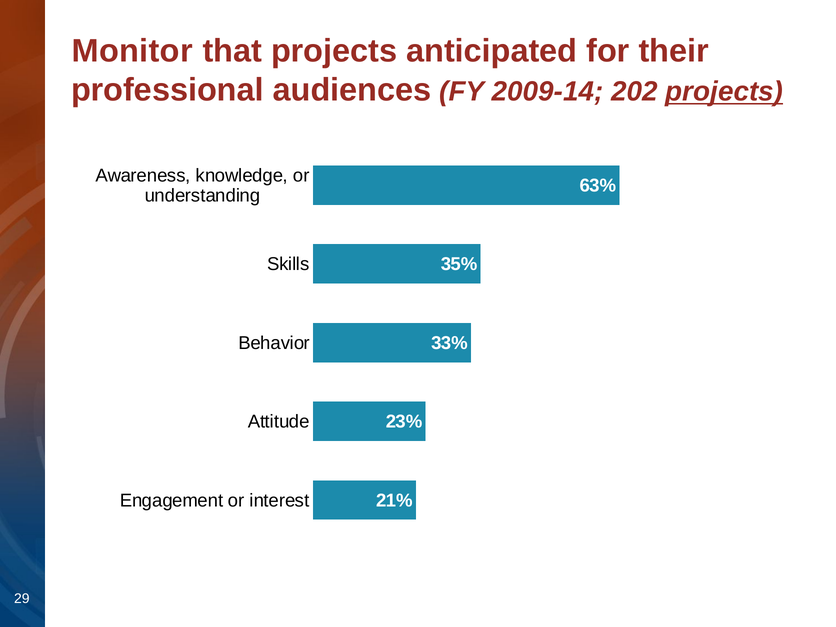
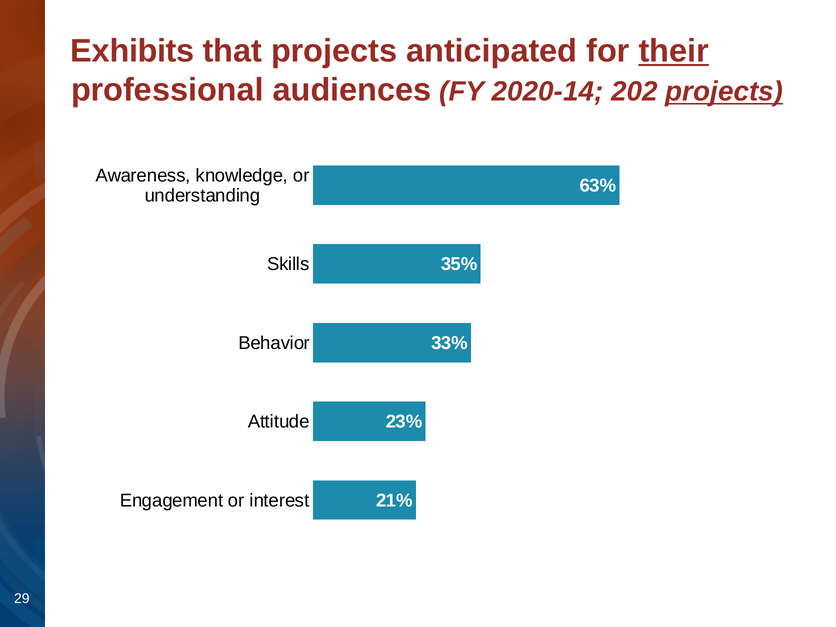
Monitor: Monitor -> Exhibits (132, 51)
their underline: none -> present (674, 51)
2009-14: 2009-14 -> 2020-14 (548, 92)
